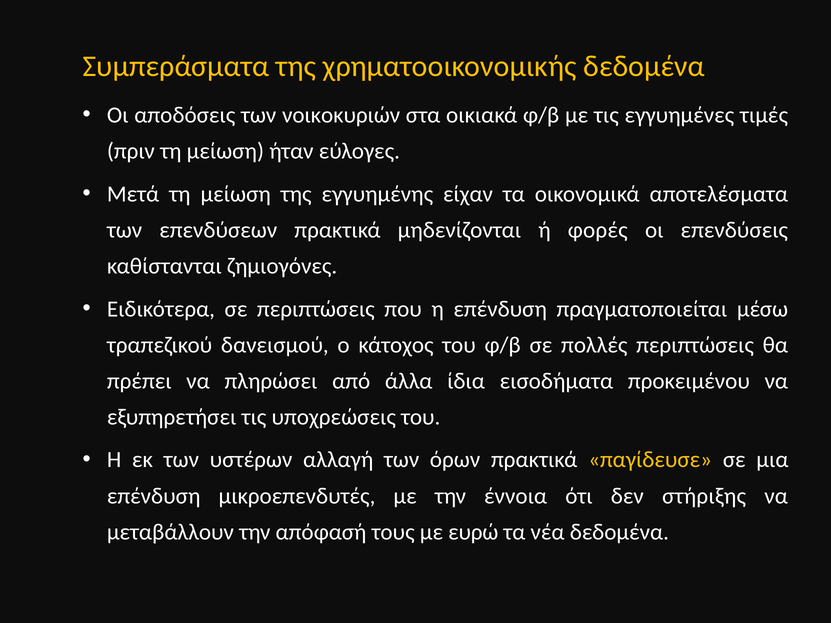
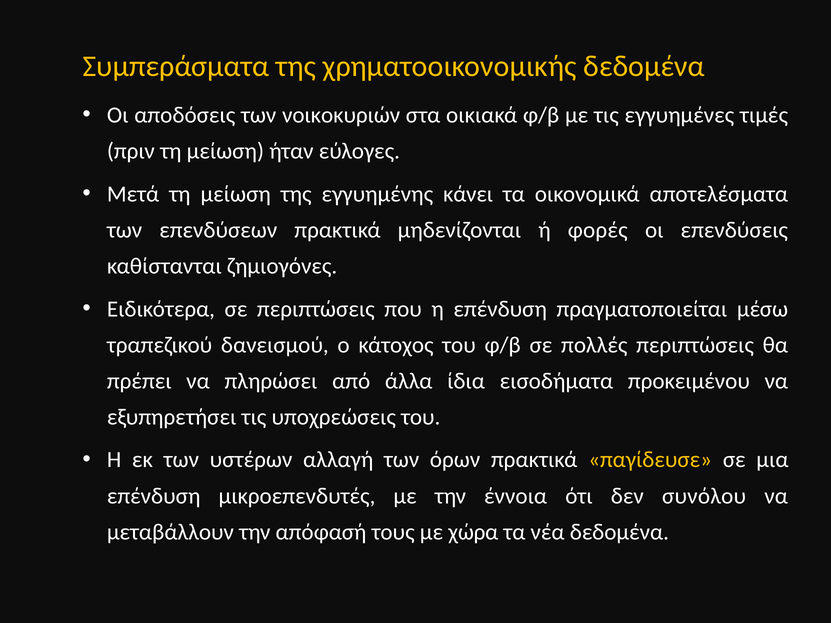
είχαν: είχαν -> κάνει (468, 194)
στήριξης: στήριξης -> συνόλου (704, 496)
ευρώ: ευρώ -> χώρα (473, 532)
